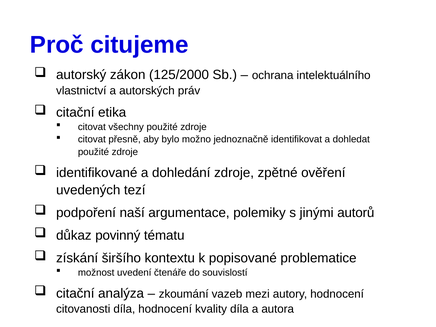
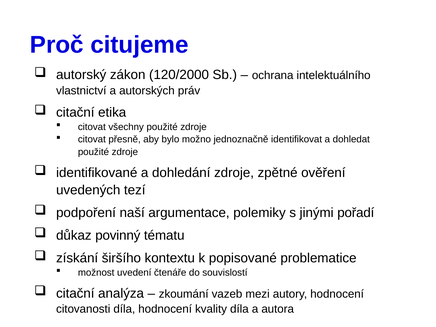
125/2000: 125/2000 -> 120/2000 (179, 75)
autorů: autorů -> pořadí (356, 213)
